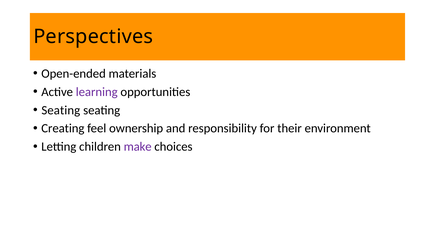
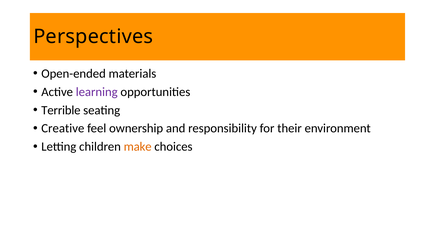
Seating: Seating -> Terrible (61, 110)
Creating: Creating -> Creative (63, 128)
make colour: purple -> orange (138, 147)
